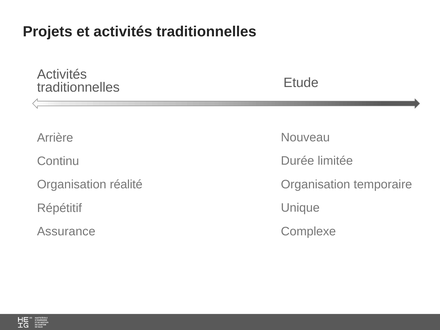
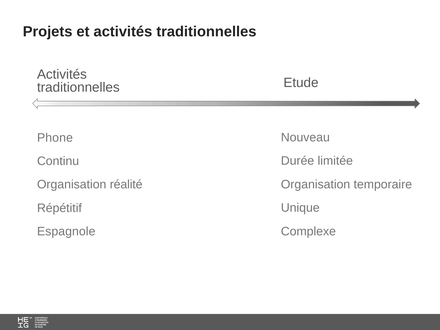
Arrière: Arrière -> Phone (55, 138)
Assurance: Assurance -> Espagnole (66, 232)
